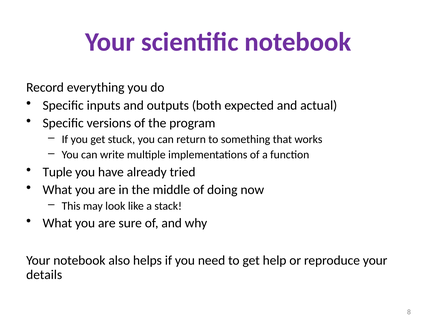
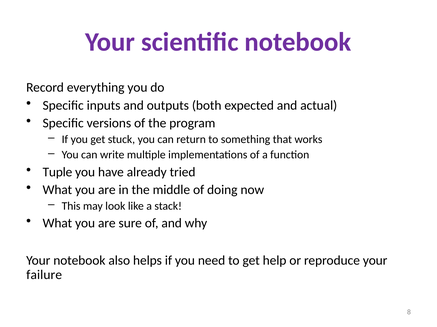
details: details -> failure (44, 276)
